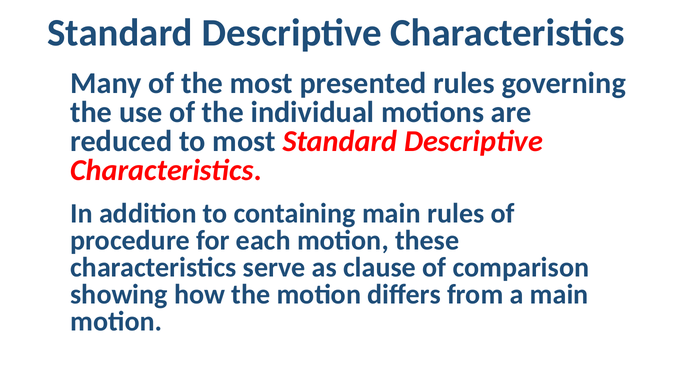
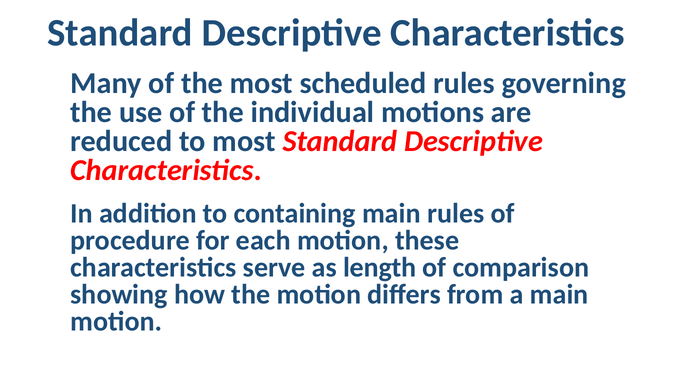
presented: presented -> scheduled (363, 83)
clause: clause -> length (380, 267)
